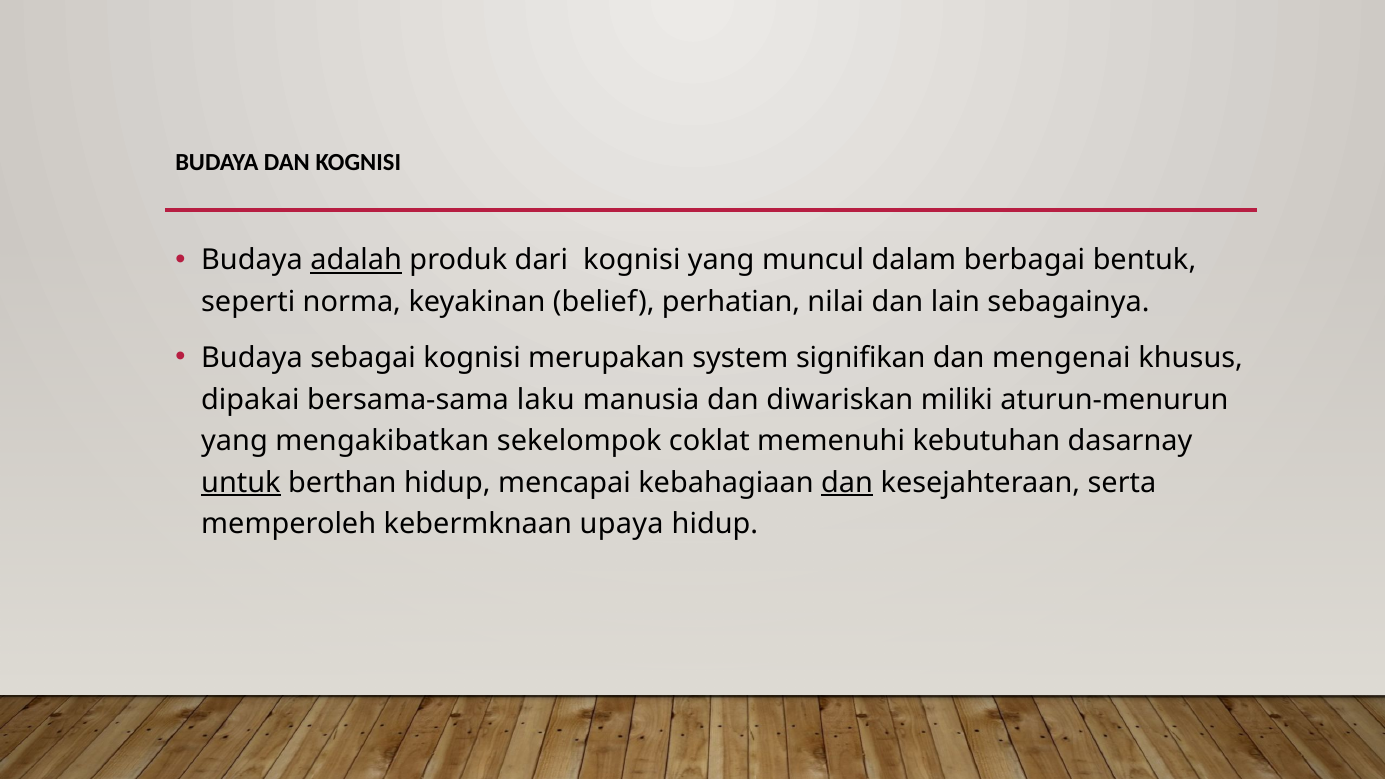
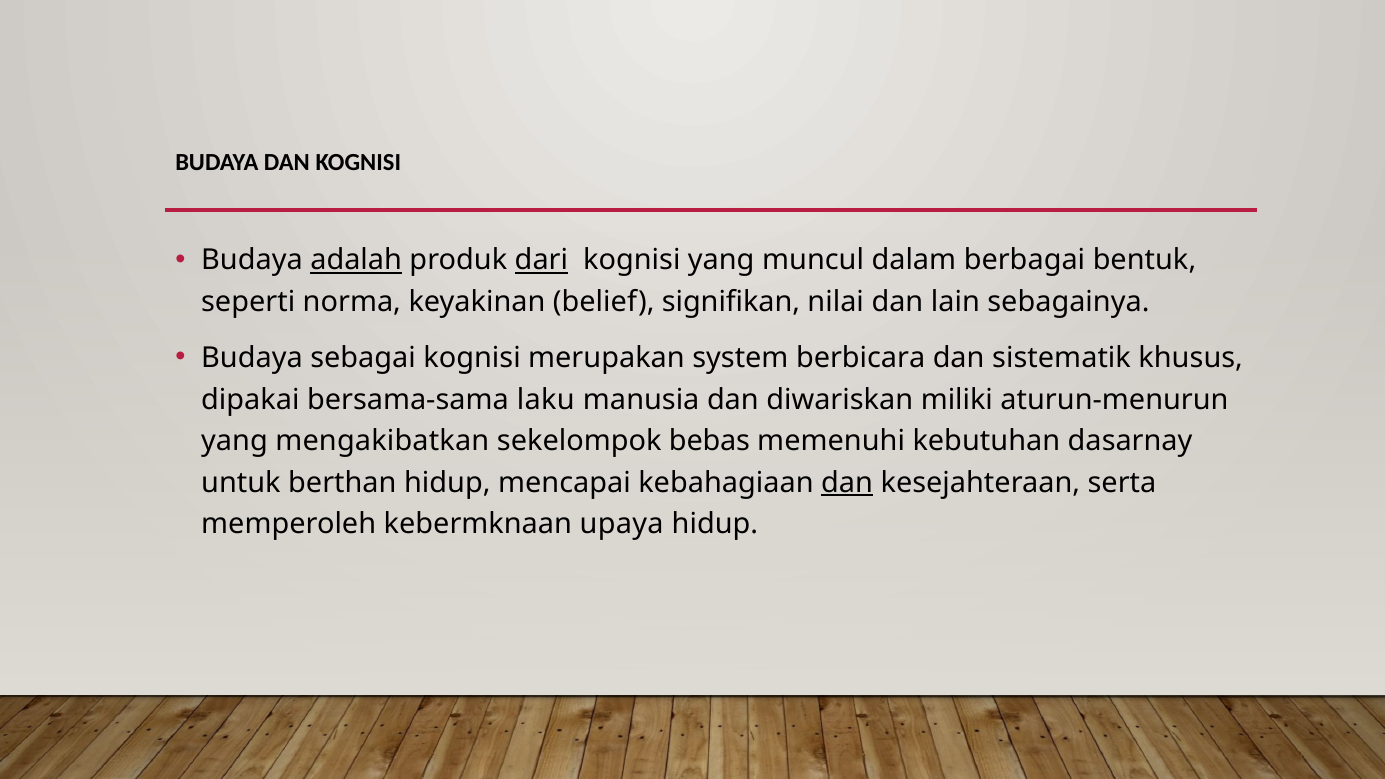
dari underline: none -> present (541, 260)
perhatian: perhatian -> signifikan (731, 302)
signifikan: signifikan -> berbicara (861, 358)
mengenai: mengenai -> sistematik (1062, 358)
coklat: coklat -> bebas (709, 441)
untuk underline: present -> none (241, 483)
